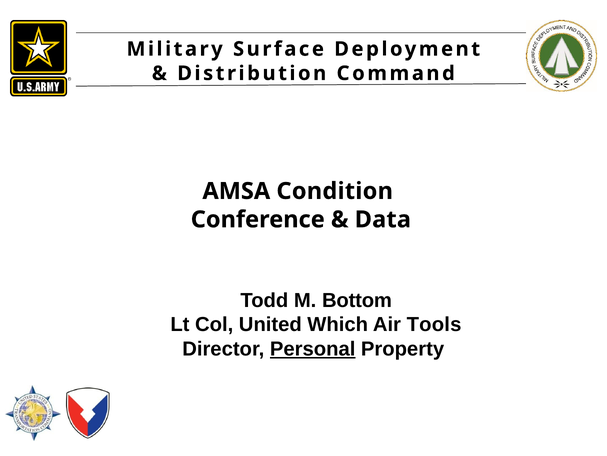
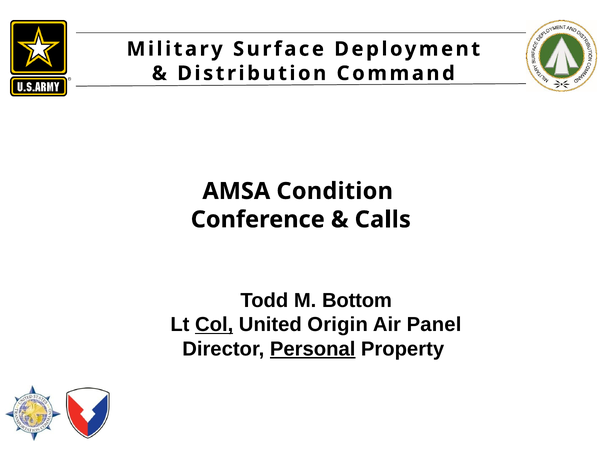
Data: Data -> Calls (383, 219)
Col underline: none -> present (214, 324)
Which: Which -> Origin (338, 324)
Tools: Tools -> Panel (434, 324)
